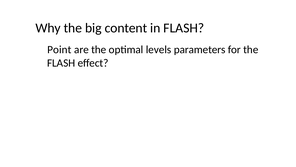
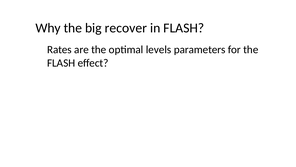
content: content -> recover (126, 28)
Point: Point -> Rates (59, 49)
